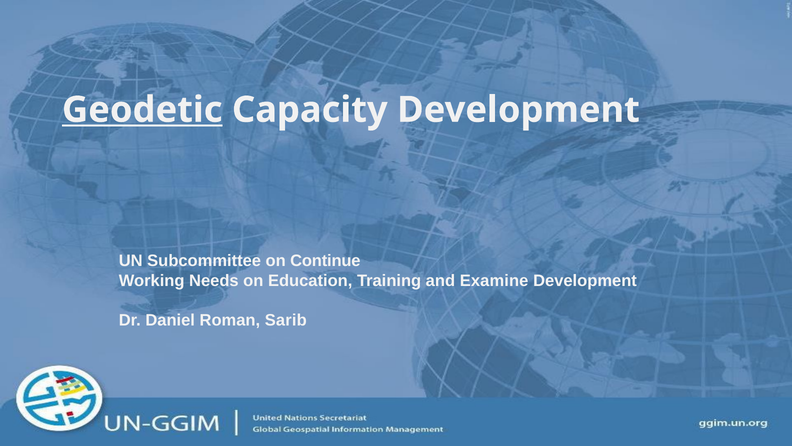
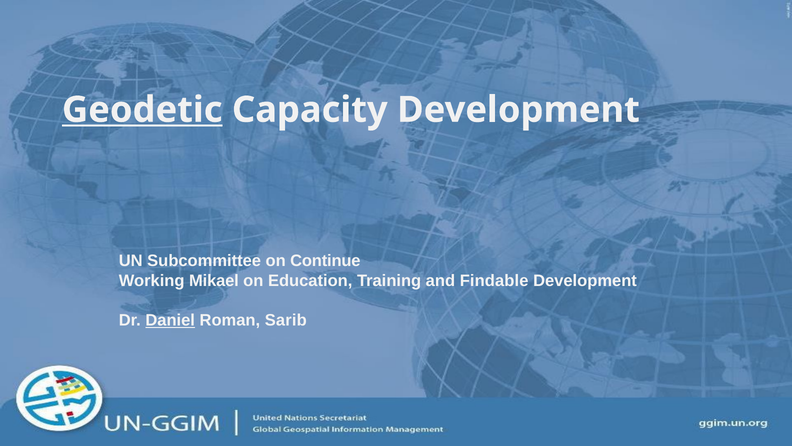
Needs: Needs -> Mikael (214, 280)
Examine: Examine -> Findable (494, 280)
Daniel underline: none -> present (170, 320)
